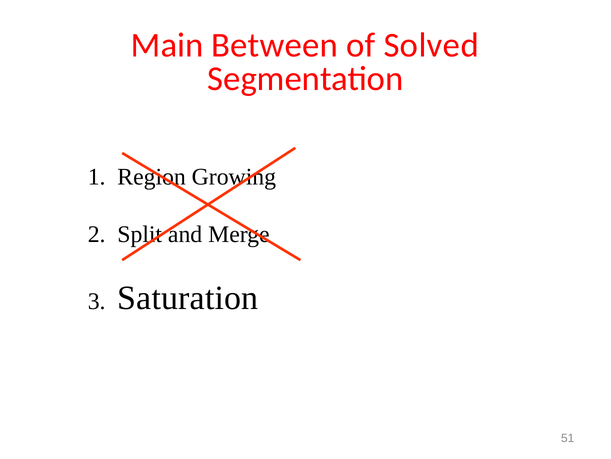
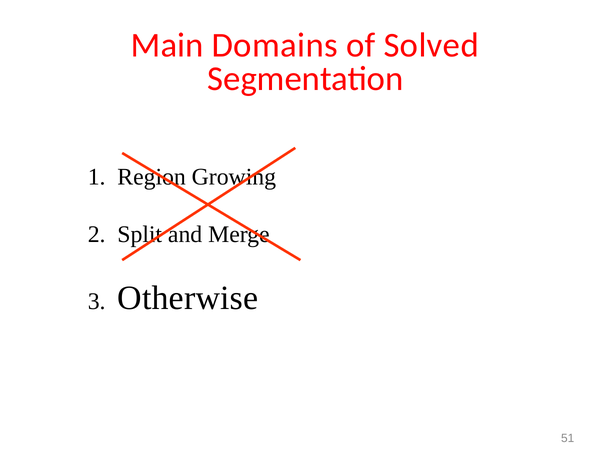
Between: Between -> Domains (275, 45)
Saturation: Saturation -> Otherwise (188, 298)
